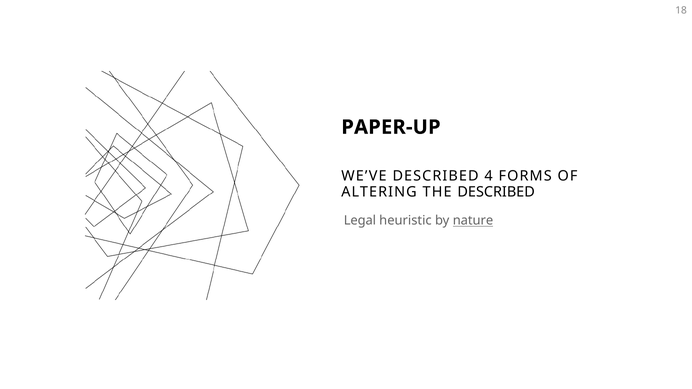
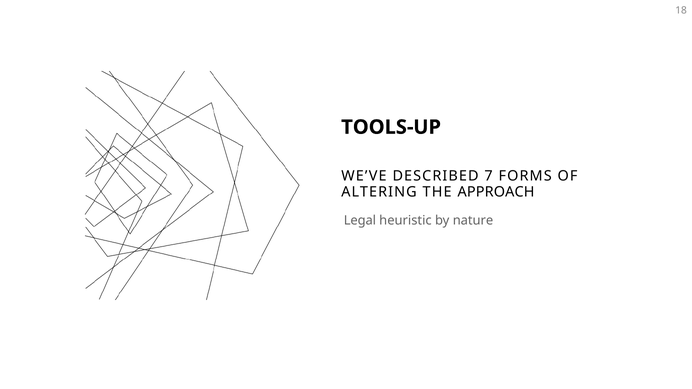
PAPER-UP: PAPER-UP -> TOOLS-UP (391, 127)
4: 4 -> 7 (489, 176)
THE DESCRIBED: DESCRIBED -> APPROACH (496, 192)
nature underline: present -> none (473, 221)
